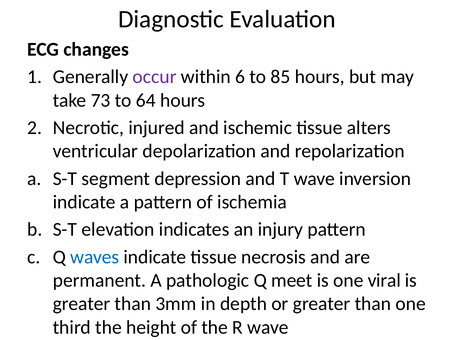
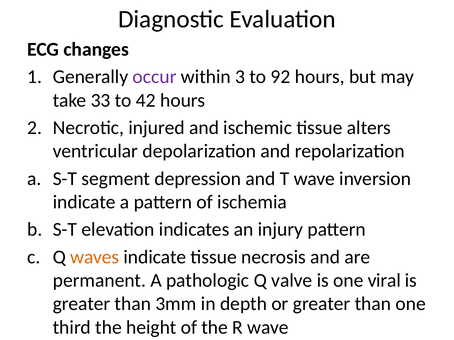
6: 6 -> 3 (240, 77)
85: 85 -> 92 (281, 77)
73: 73 -> 33 (101, 100)
64: 64 -> 42 (146, 100)
waves colour: blue -> orange (95, 257)
meet: meet -> valve (292, 281)
